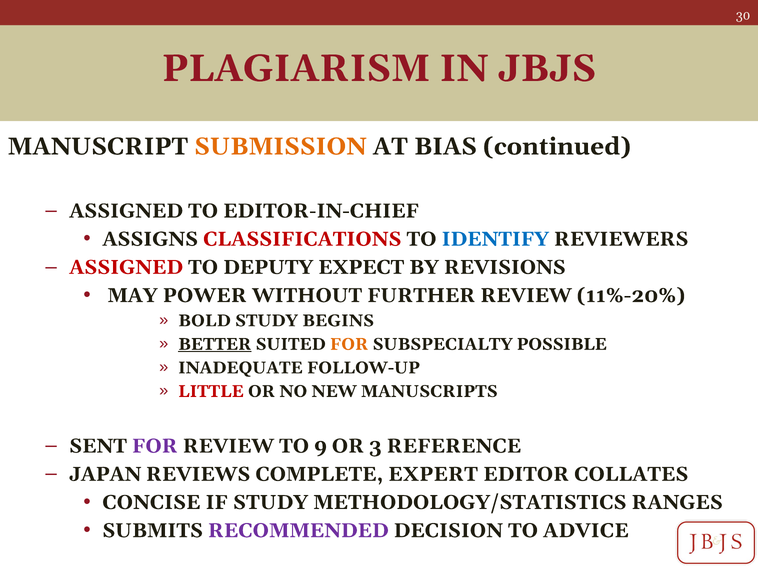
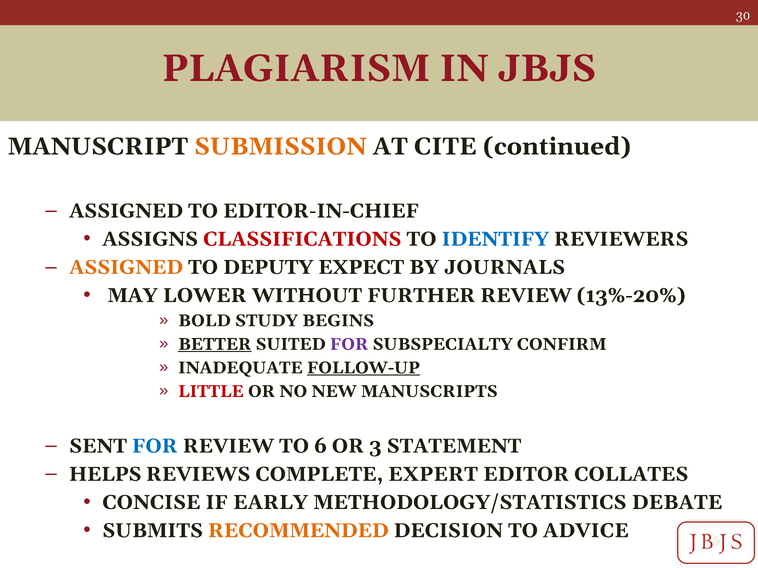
BIAS: BIAS -> CITE (445, 147)
ASSIGNED colour: red -> orange (126, 268)
REVISIONS: REVISIONS -> JOURNALS (505, 268)
POWER: POWER -> LOWER (205, 296)
11%-20%: 11%-20% -> 13%-20% (631, 296)
FOR colour: orange -> purple (349, 345)
POSSIBLE: POSSIBLE -> CONFIRM (562, 345)
FOLLOW-UP underline: none -> present (363, 368)
FOR colour: purple -> blue (155, 446)
9: 9 -> 6 (321, 446)
REFERENCE: REFERENCE -> STATEMENT (454, 446)
JAPAN: JAPAN -> HELPS (105, 475)
IF STUDY: STUDY -> EARLY (270, 503)
RANGES: RANGES -> DEBATE (677, 503)
RECOMMENDED colour: purple -> orange (298, 531)
